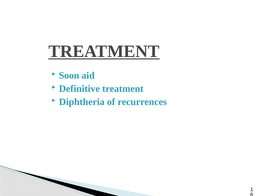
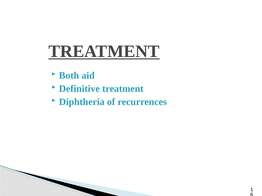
Soon: Soon -> Both (69, 76)
